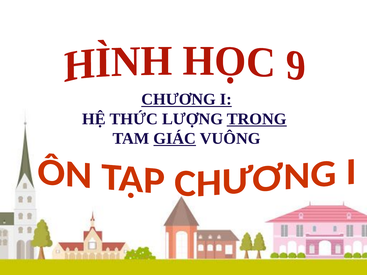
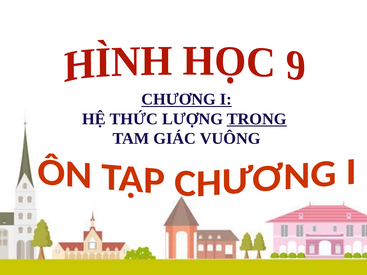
GIÁC underline: present -> none (175, 139)
